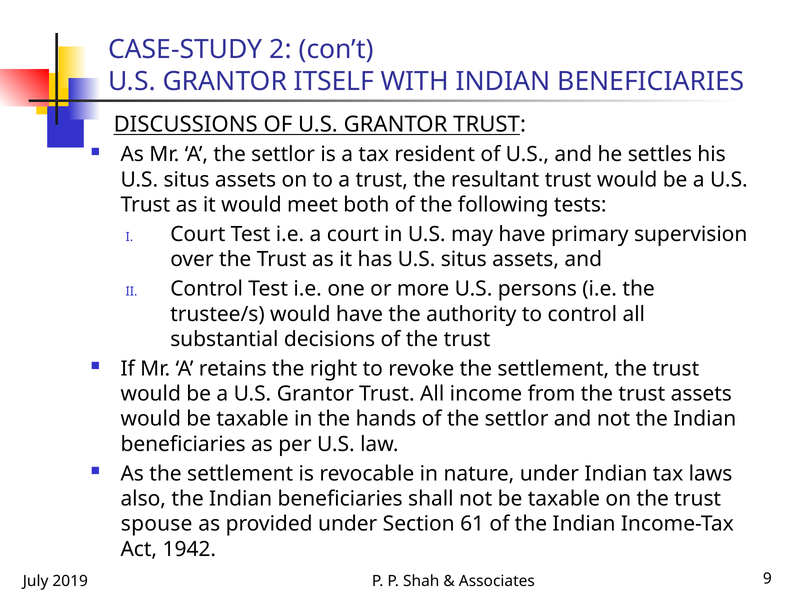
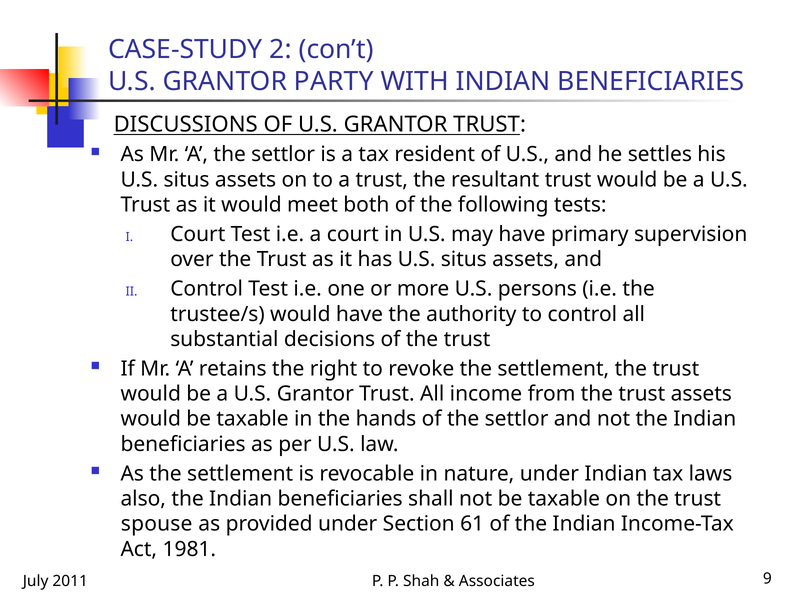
ITSELF: ITSELF -> PARTY (334, 81)
1942: 1942 -> 1981 (189, 549)
2019: 2019 -> 2011 (70, 581)
